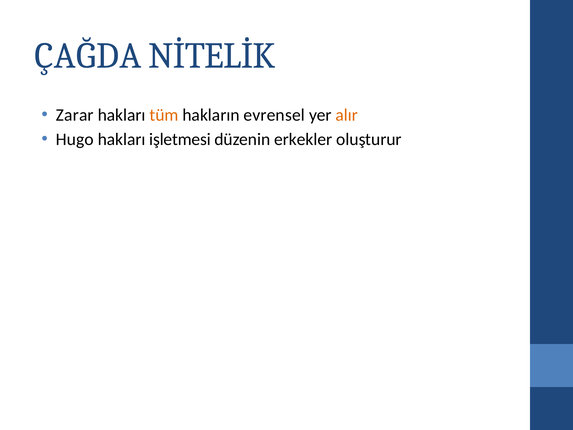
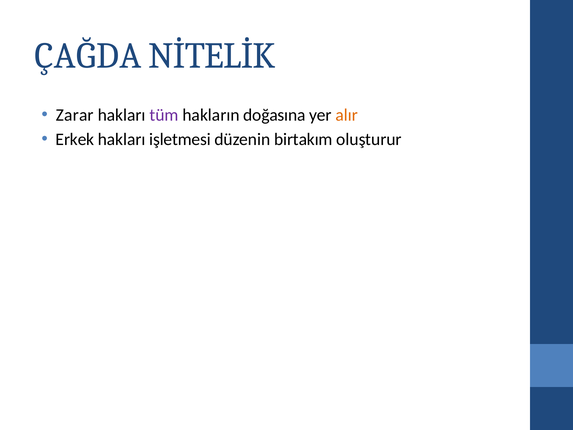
tüm colour: orange -> purple (164, 115)
evrensel: evrensel -> doğasına (274, 115)
Hugo: Hugo -> Erkek (75, 139)
erkekler: erkekler -> birtakım (303, 139)
